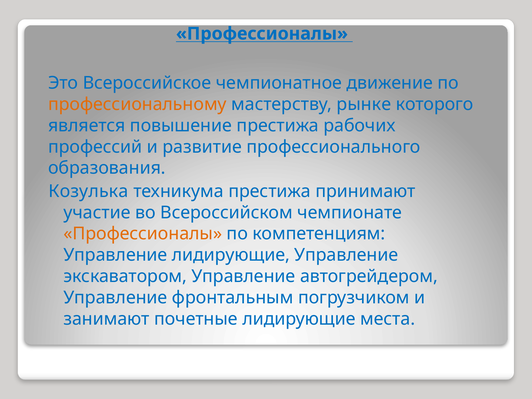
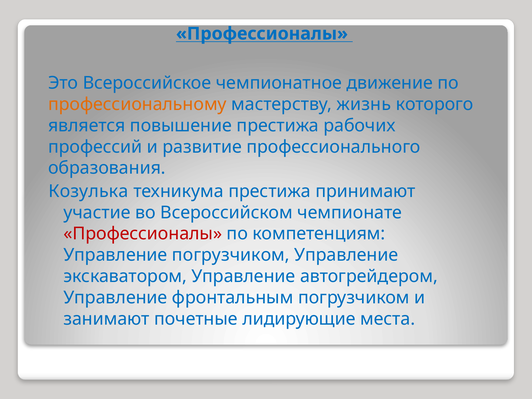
рынке: рынке -> жизнь (364, 104)
Профессионалы colour: orange -> red (143, 234)
Управление лидирующие: лидирующие -> погрузчиком (231, 255)
